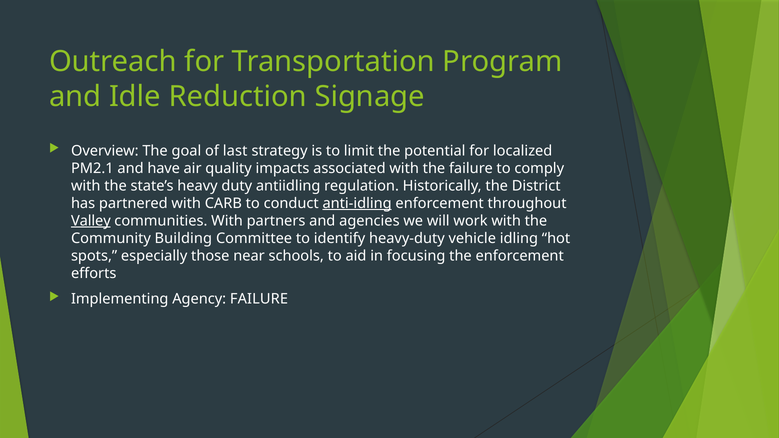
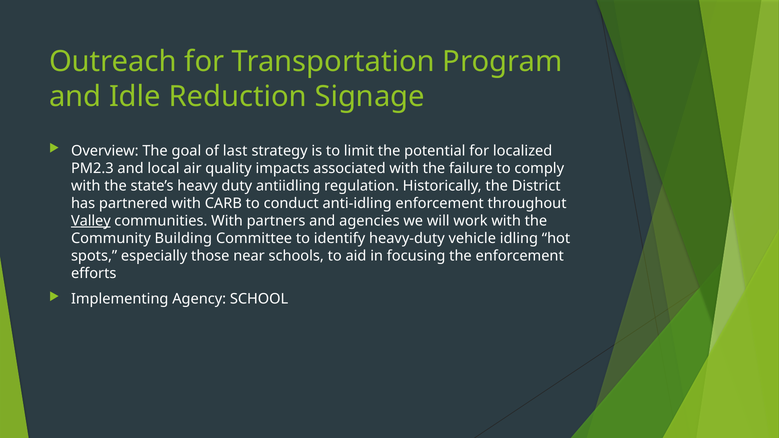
PM2.1: PM2.1 -> PM2.3 (92, 168)
have: have -> local (164, 168)
anti-idling underline: present -> none (357, 203)
Agency FAILURE: FAILURE -> SCHOOL (259, 299)
